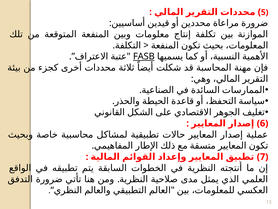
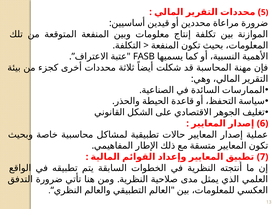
FASB underline: present -> none (144, 56)
